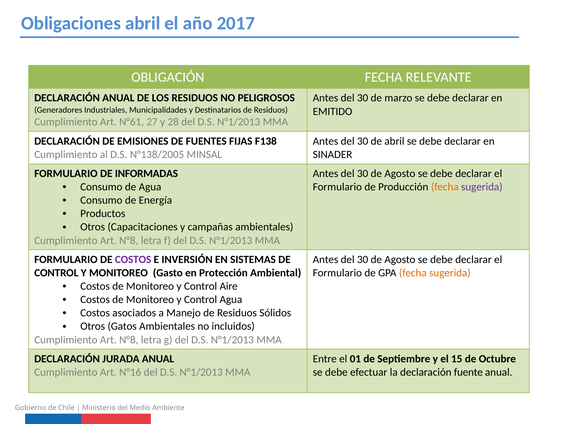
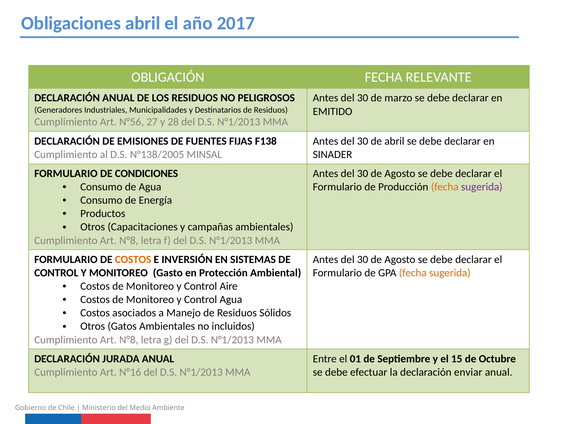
N°61: N°61 -> N°56 (132, 122)
INFORMADAS: INFORMADAS -> CONDICIONES (146, 174)
COSTOS colour: purple -> orange (133, 260)
fuente: fuente -> enviar (468, 373)
